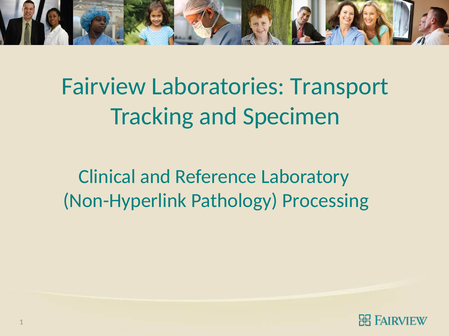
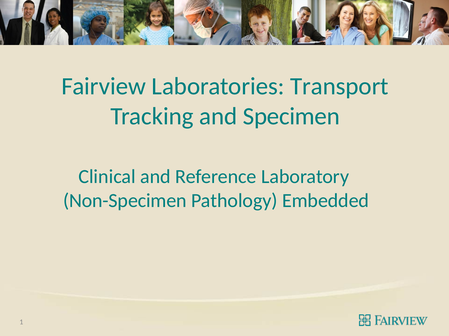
Non-Hyperlink: Non-Hyperlink -> Non-Specimen (125, 201)
Processing: Processing -> Embedded (326, 201)
